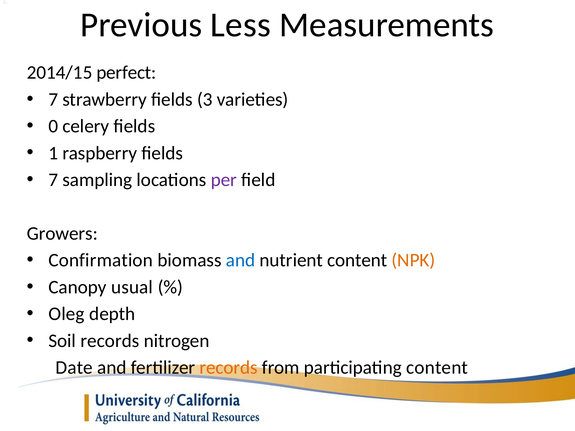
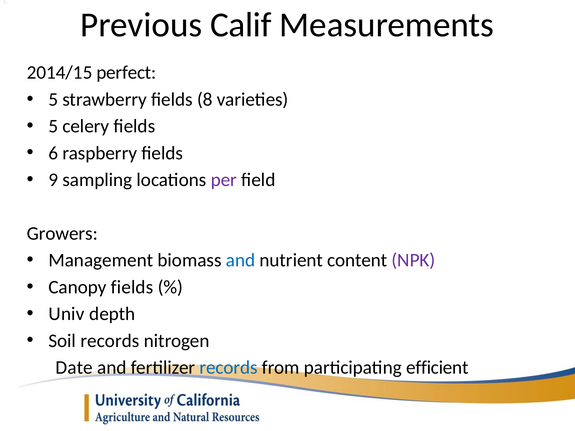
Less: Less -> Calif (241, 25)
7: 7 -> 5 (53, 99)
fields 3: 3 -> 8 (205, 99)
0: 0 -> 5 (53, 126)
1: 1 -> 6 (53, 153)
7: 7 -> 9 (53, 180)
Confirmation: Confirmation -> Management (101, 260)
NPK colour: orange -> purple (413, 260)
Canopy usual: usual -> fields (132, 287)
Oleg: Oleg -> Univ (67, 314)
records colour: orange -> blue (229, 368)
participating content: content -> efficient (437, 368)
